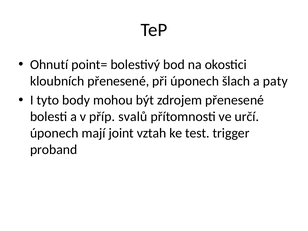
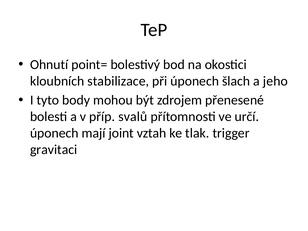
kloubních přenesené: přenesené -> stabilizace (118, 81)
paty: paty -> jeho (275, 81)
test: test -> tlak (197, 133)
proband: proband -> gravitaci (54, 150)
